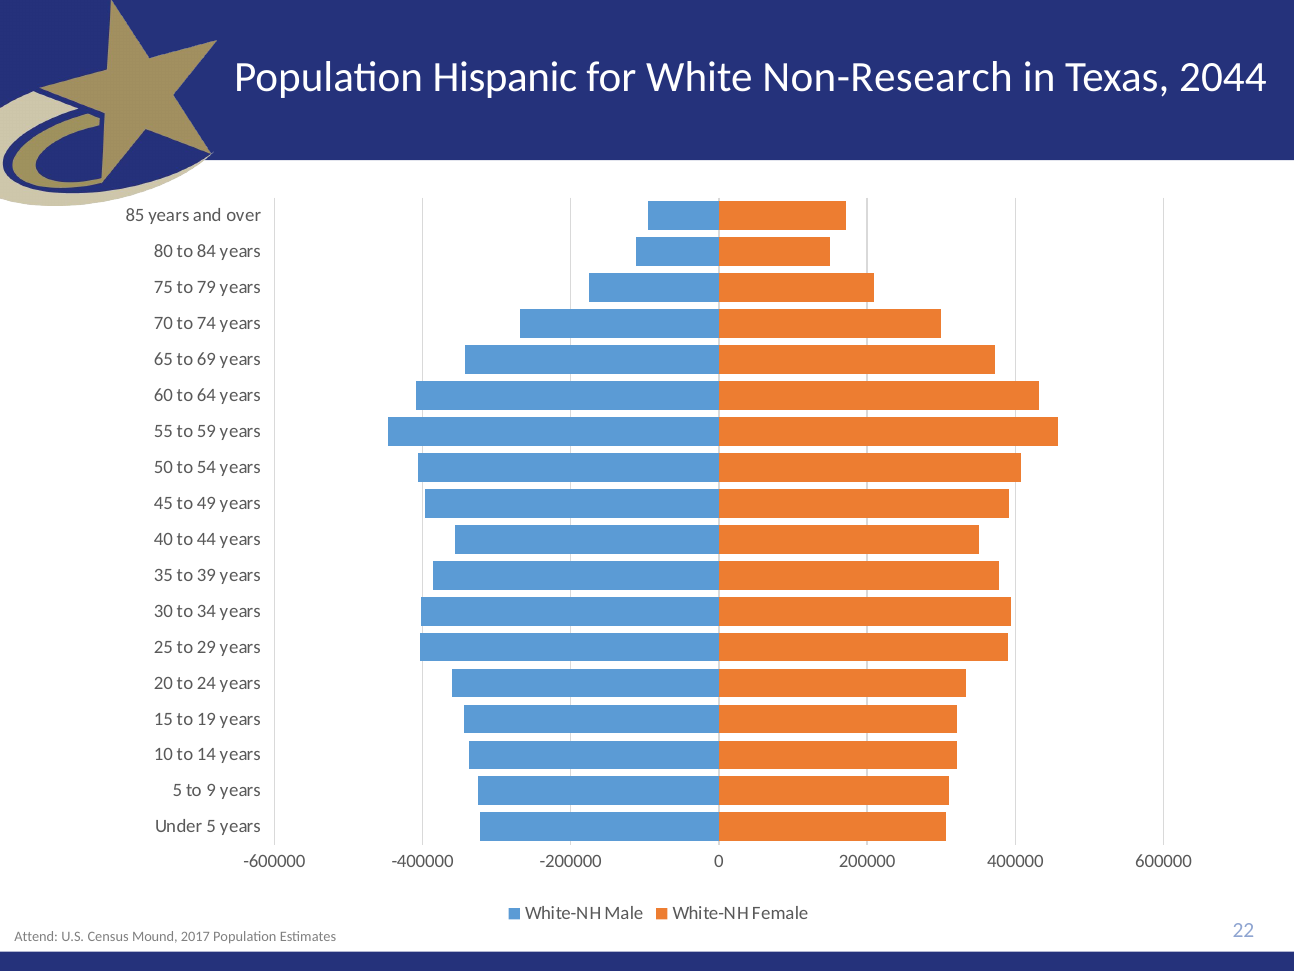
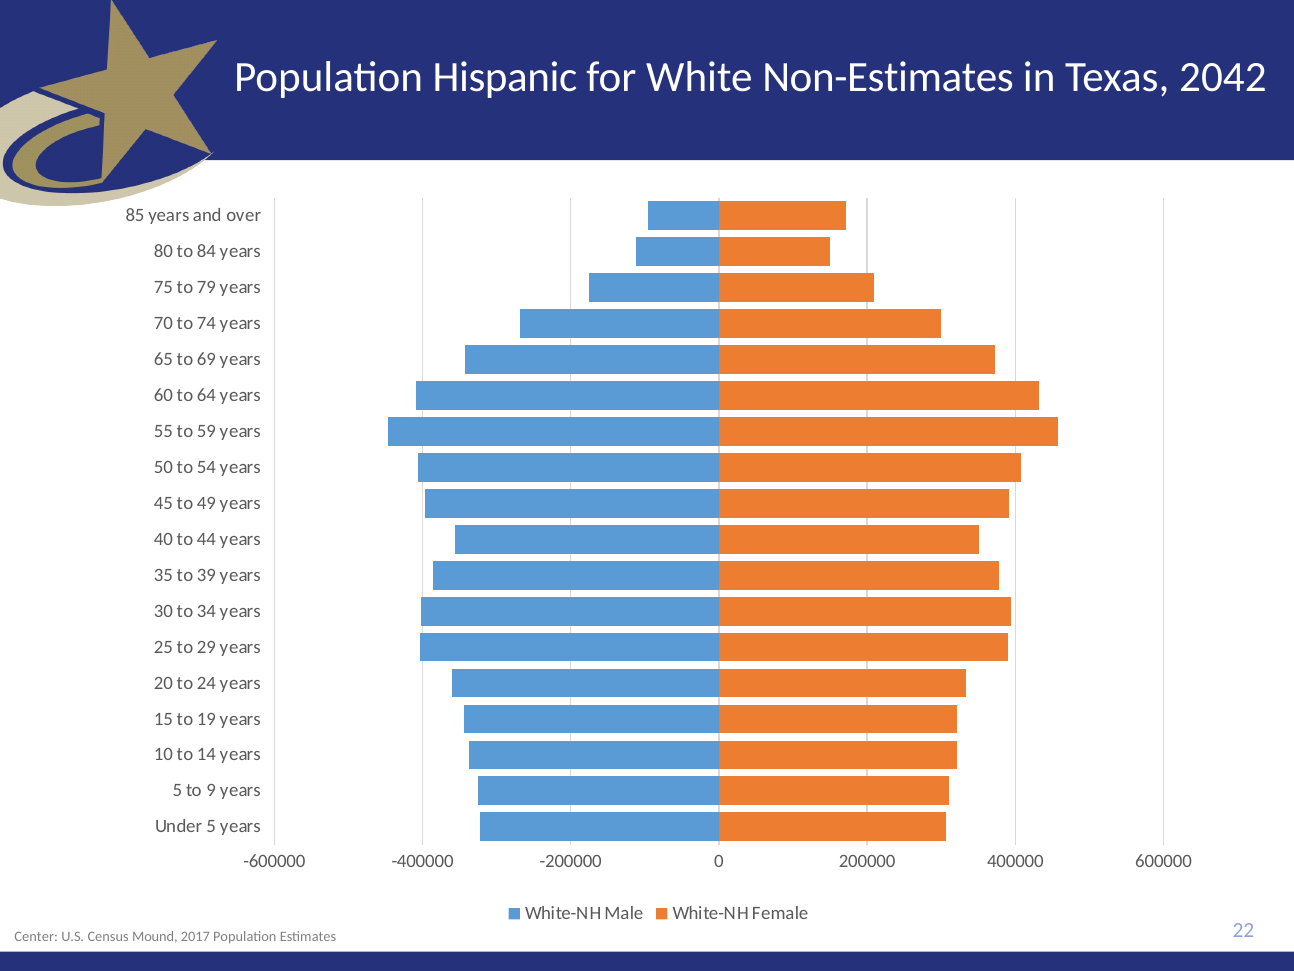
Non-Research: Non-Research -> Non-Estimates (888, 77)
2044: 2044 -> 2042 (1223, 77)
Attend: Attend -> Center (36, 937)
